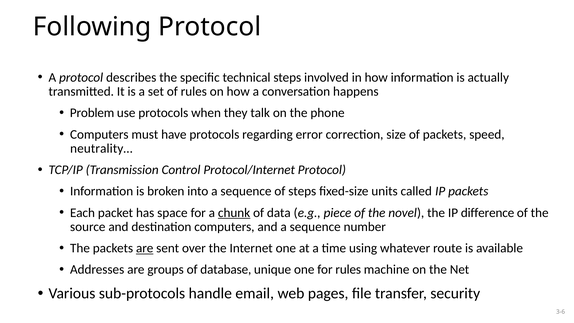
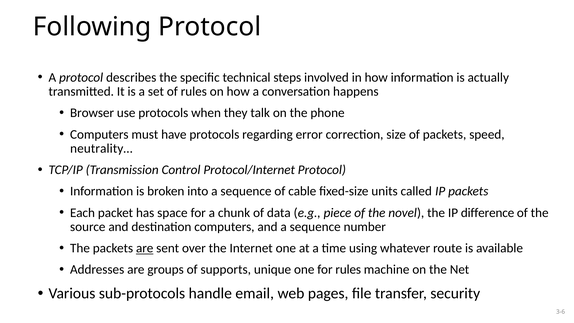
Problem: Problem -> Browser (92, 113)
of steps: steps -> cable (302, 191)
chunk underline: present -> none (234, 213)
database: database -> supports (226, 270)
